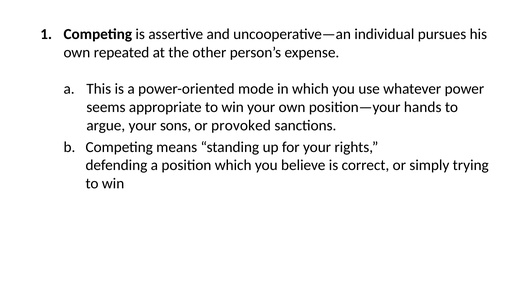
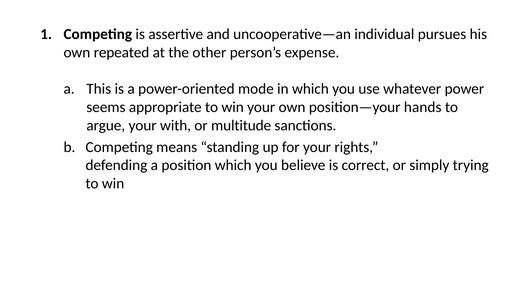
sons: sons -> with (176, 126)
provoked: provoked -> multitude (241, 126)
